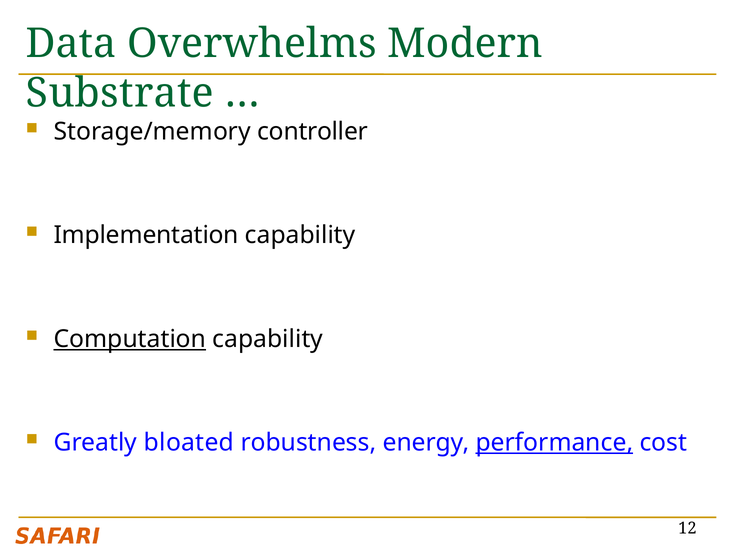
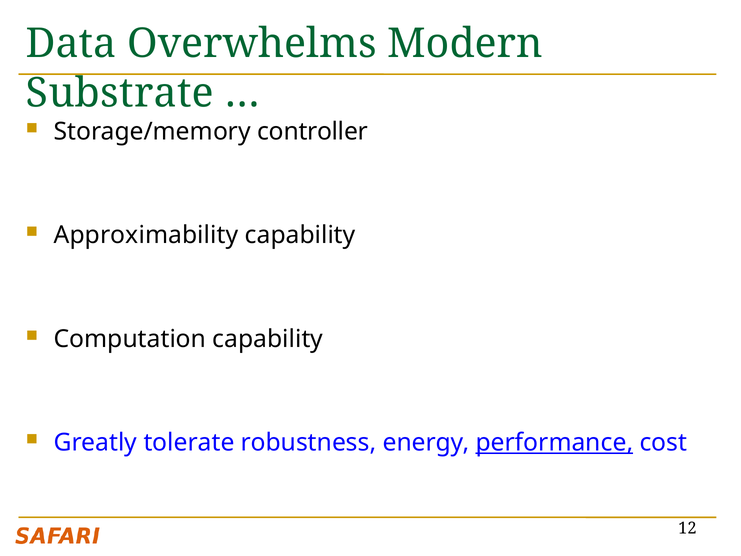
Implementation: Implementation -> Approximability (146, 235)
Computation underline: present -> none (130, 339)
bloated: bloated -> tolerate (189, 443)
